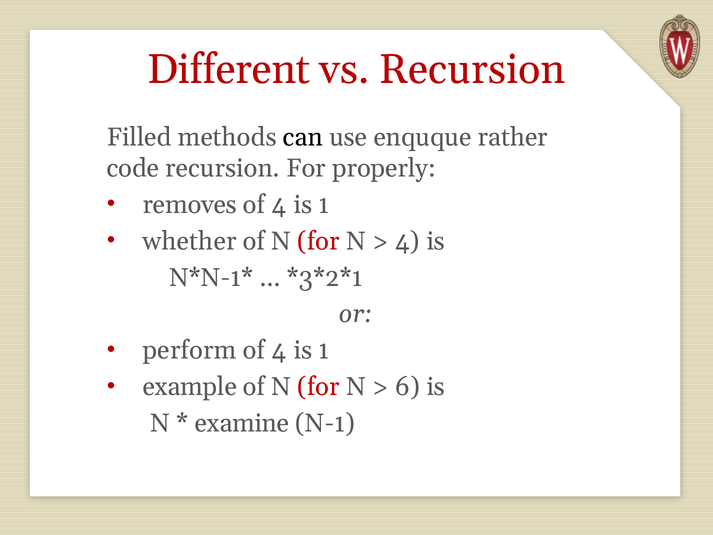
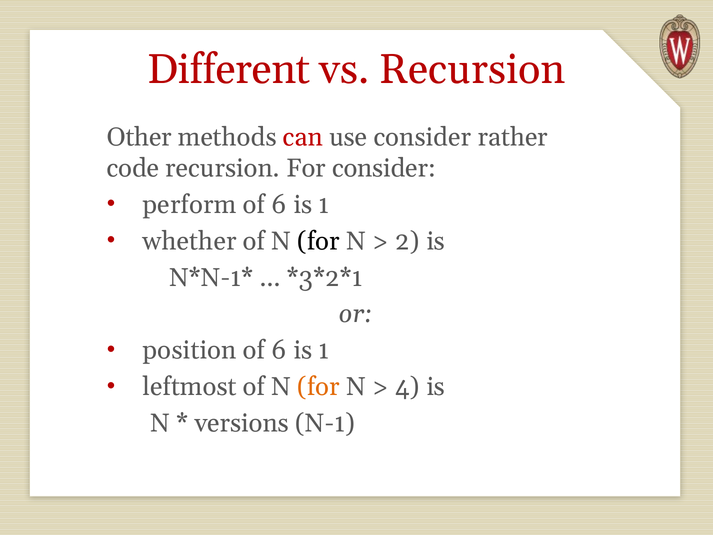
Filled: Filled -> Other (139, 137)
can colour: black -> red (303, 137)
use enquque: enquque -> consider (422, 137)
For properly: properly -> consider (384, 168)
removes: removes -> perform (190, 205)
4: 4 -> 6 (279, 205)
for colour: red -> black (319, 241)
4: 4 -> 2 (407, 241)
perform: perform -> position (190, 350)
4: 4 -> 6 (279, 350)
example: example -> leftmost (190, 387)
for colour: red -> orange (319, 387)
6: 6 -> 4 (407, 387)
examine: examine -> versions (242, 423)
